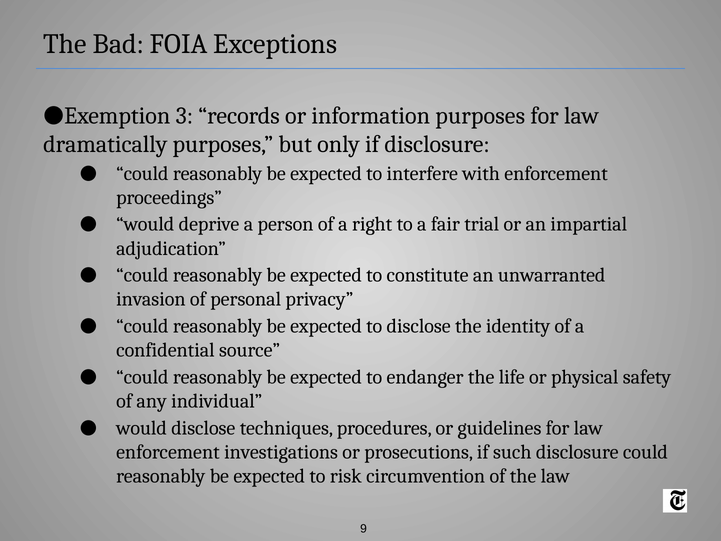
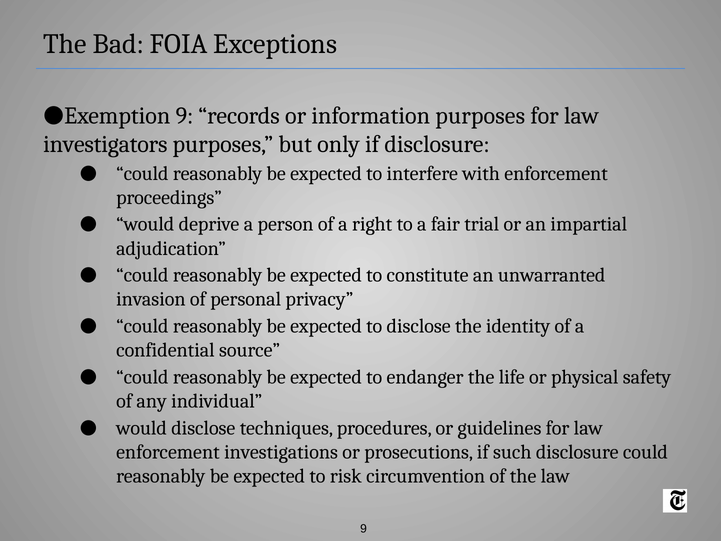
Exemption 3: 3 -> 9 (184, 116)
dramatically: dramatically -> investigators (105, 144)
